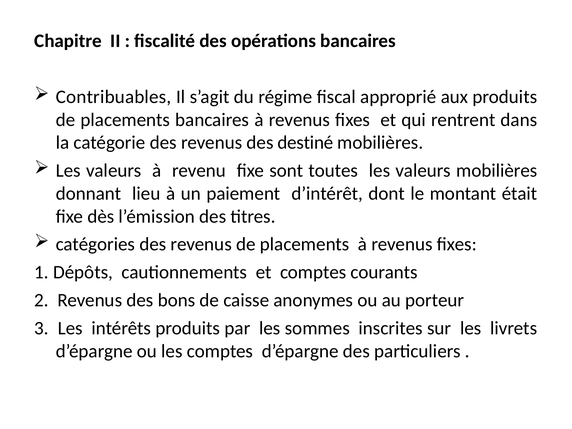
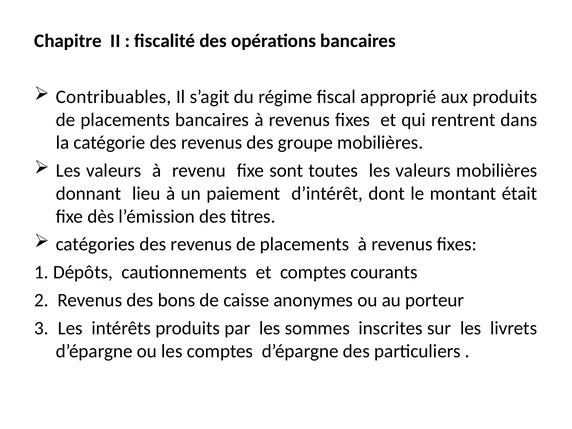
destiné: destiné -> groupe (305, 143)
